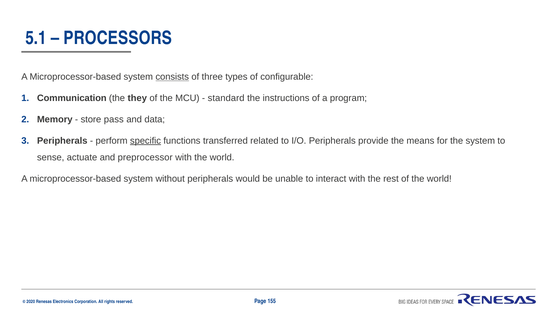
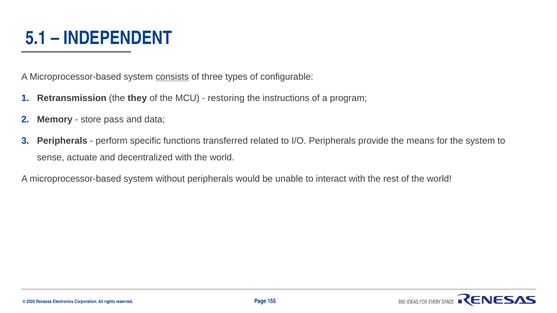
PROCESSORS: PROCESSORS -> INDEPENDENT (118, 38)
Communication: Communication -> Retransmission (72, 98)
standard: standard -> restoring (226, 98)
specific underline: present -> none (145, 141)
preprocessor: preprocessor -> decentralized (145, 158)
